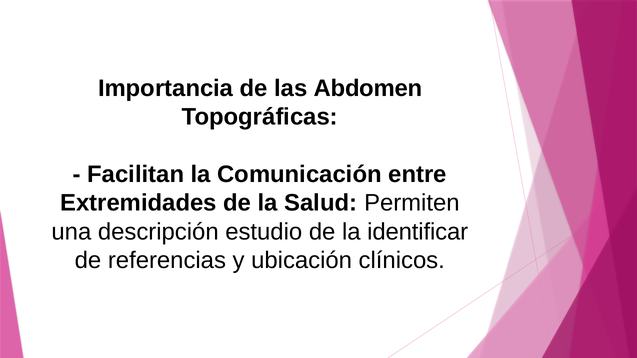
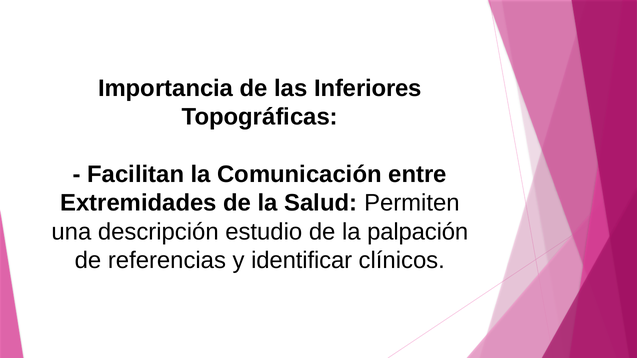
Abdomen: Abdomen -> Inferiores (368, 89)
identificar: identificar -> palpación (418, 232)
ubicación: ubicación -> identificar (302, 261)
